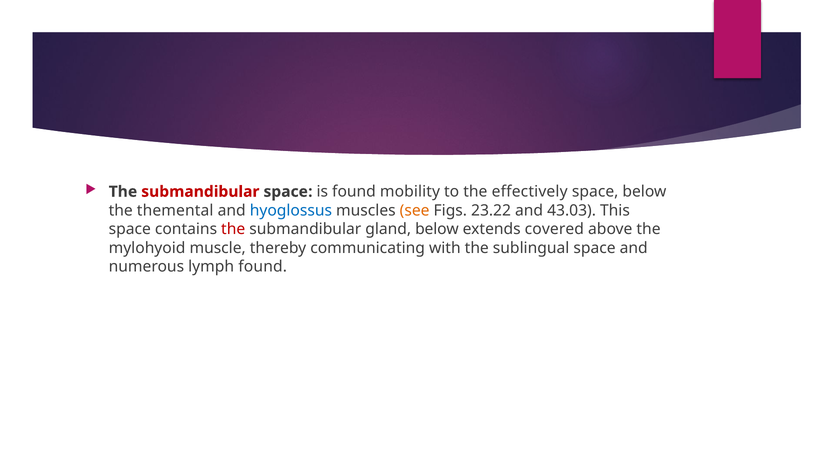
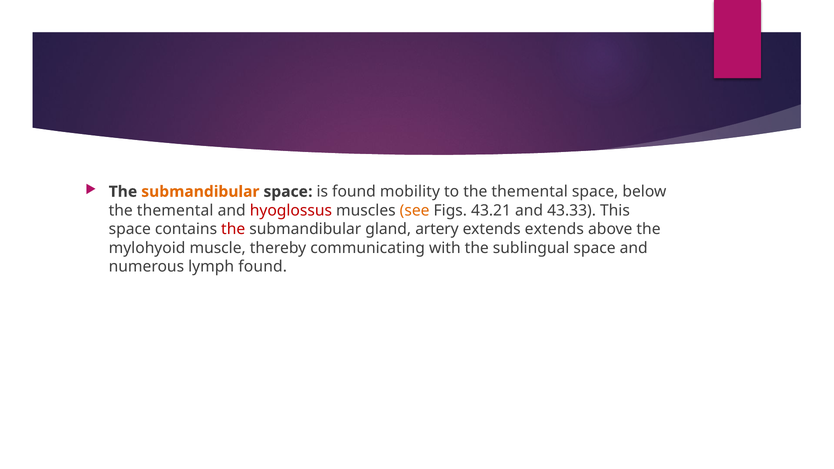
submandibular colour: red -> orange (200, 192)
to the effectively: effectively -> themental (530, 192)
hyoglossus colour: blue -> red (291, 210)
23.22: 23.22 -> 43.21 (491, 210)
43.03: 43.03 -> 43.33 (572, 210)
gland below: below -> artery (437, 229)
extends covered: covered -> extends (554, 229)
